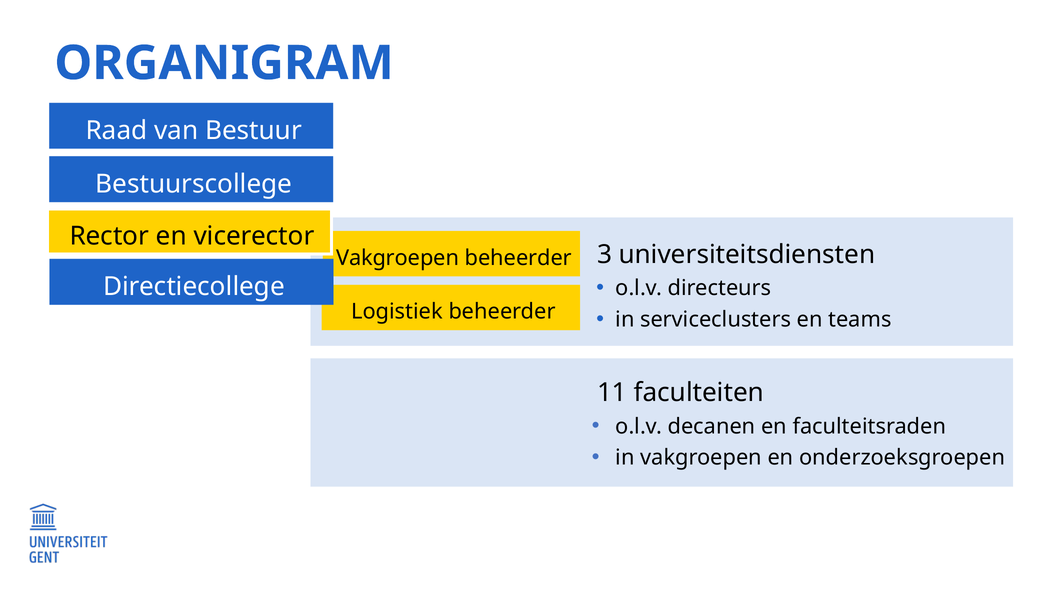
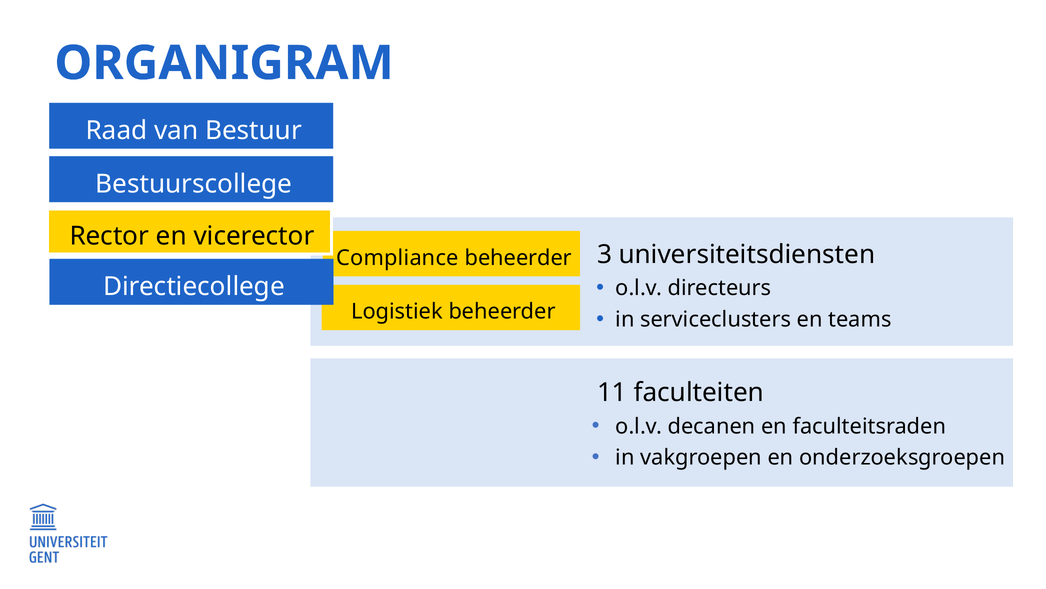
Vakgroepen: Vakgroepen -> Compliance (397, 258)
